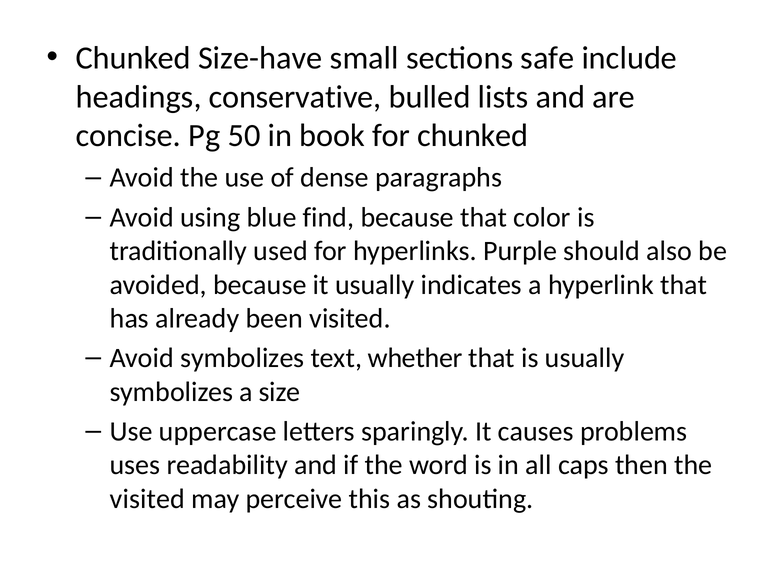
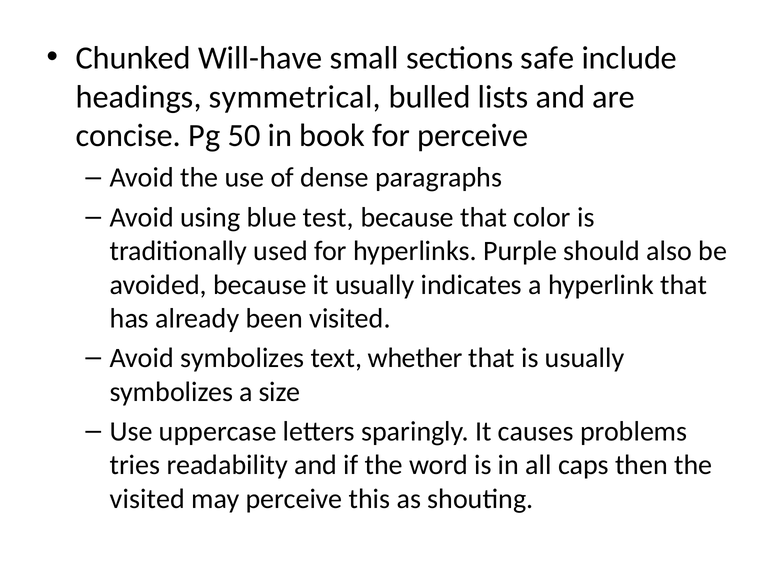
Size-have: Size-have -> Will-have (260, 58)
conservative: conservative -> symmetrical (295, 97)
for chunked: chunked -> perceive (473, 136)
find: find -> test (328, 217)
uses: uses -> tries (135, 465)
